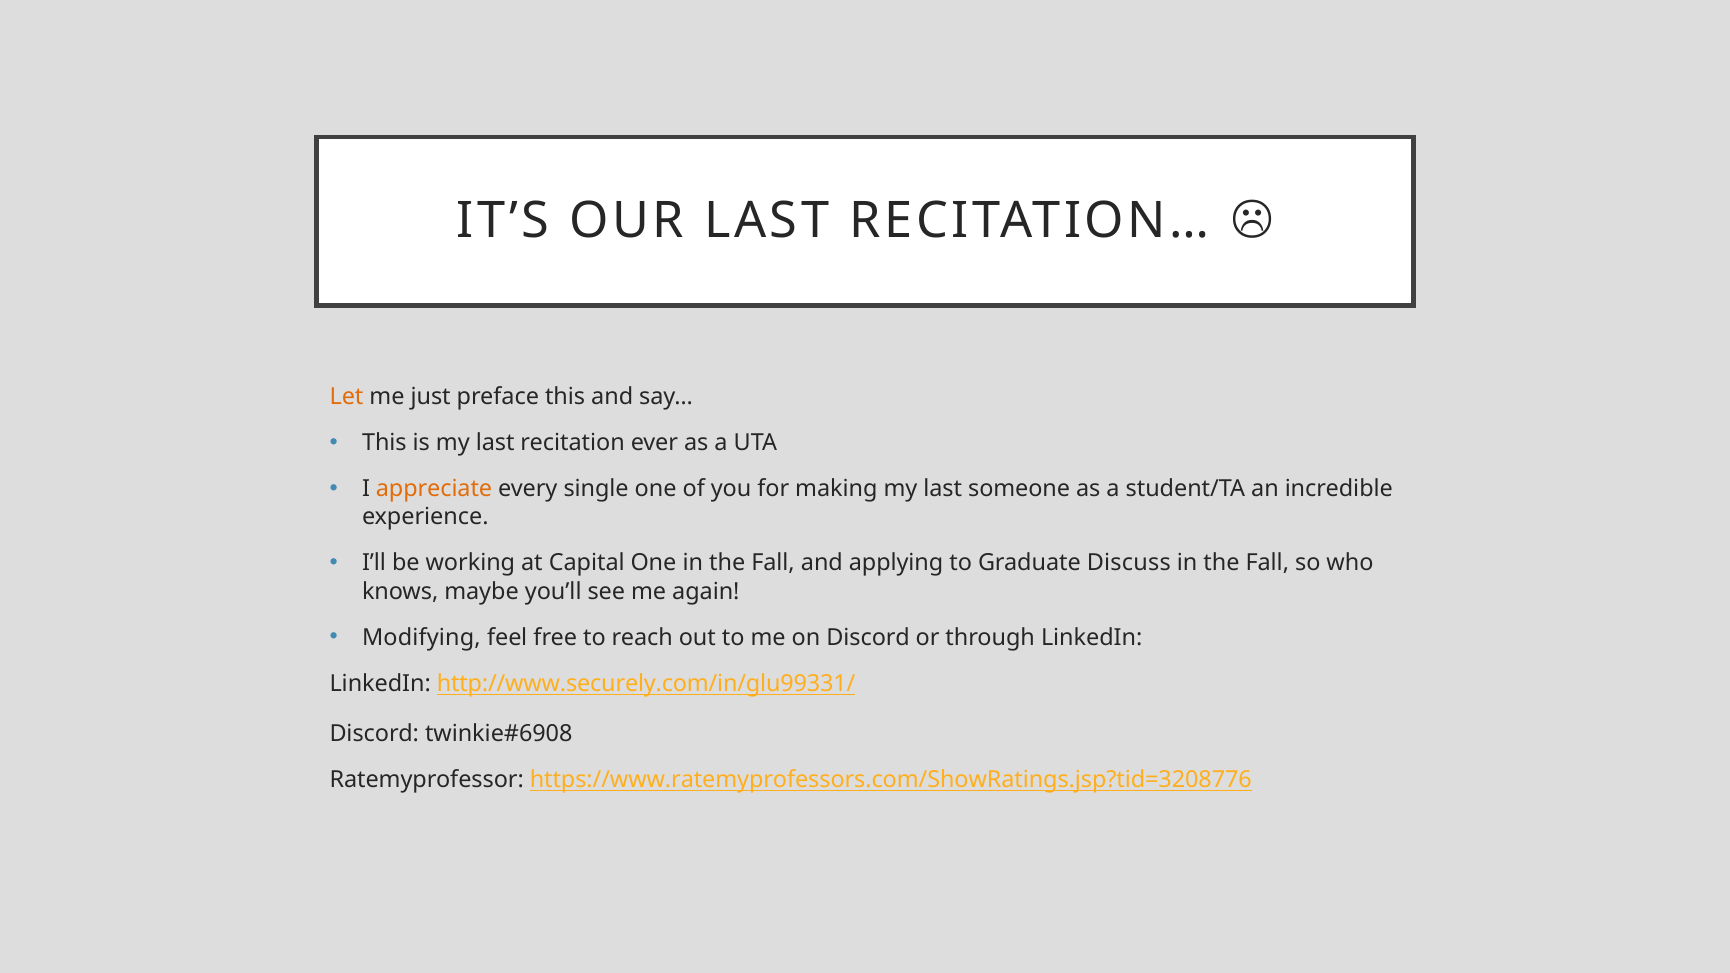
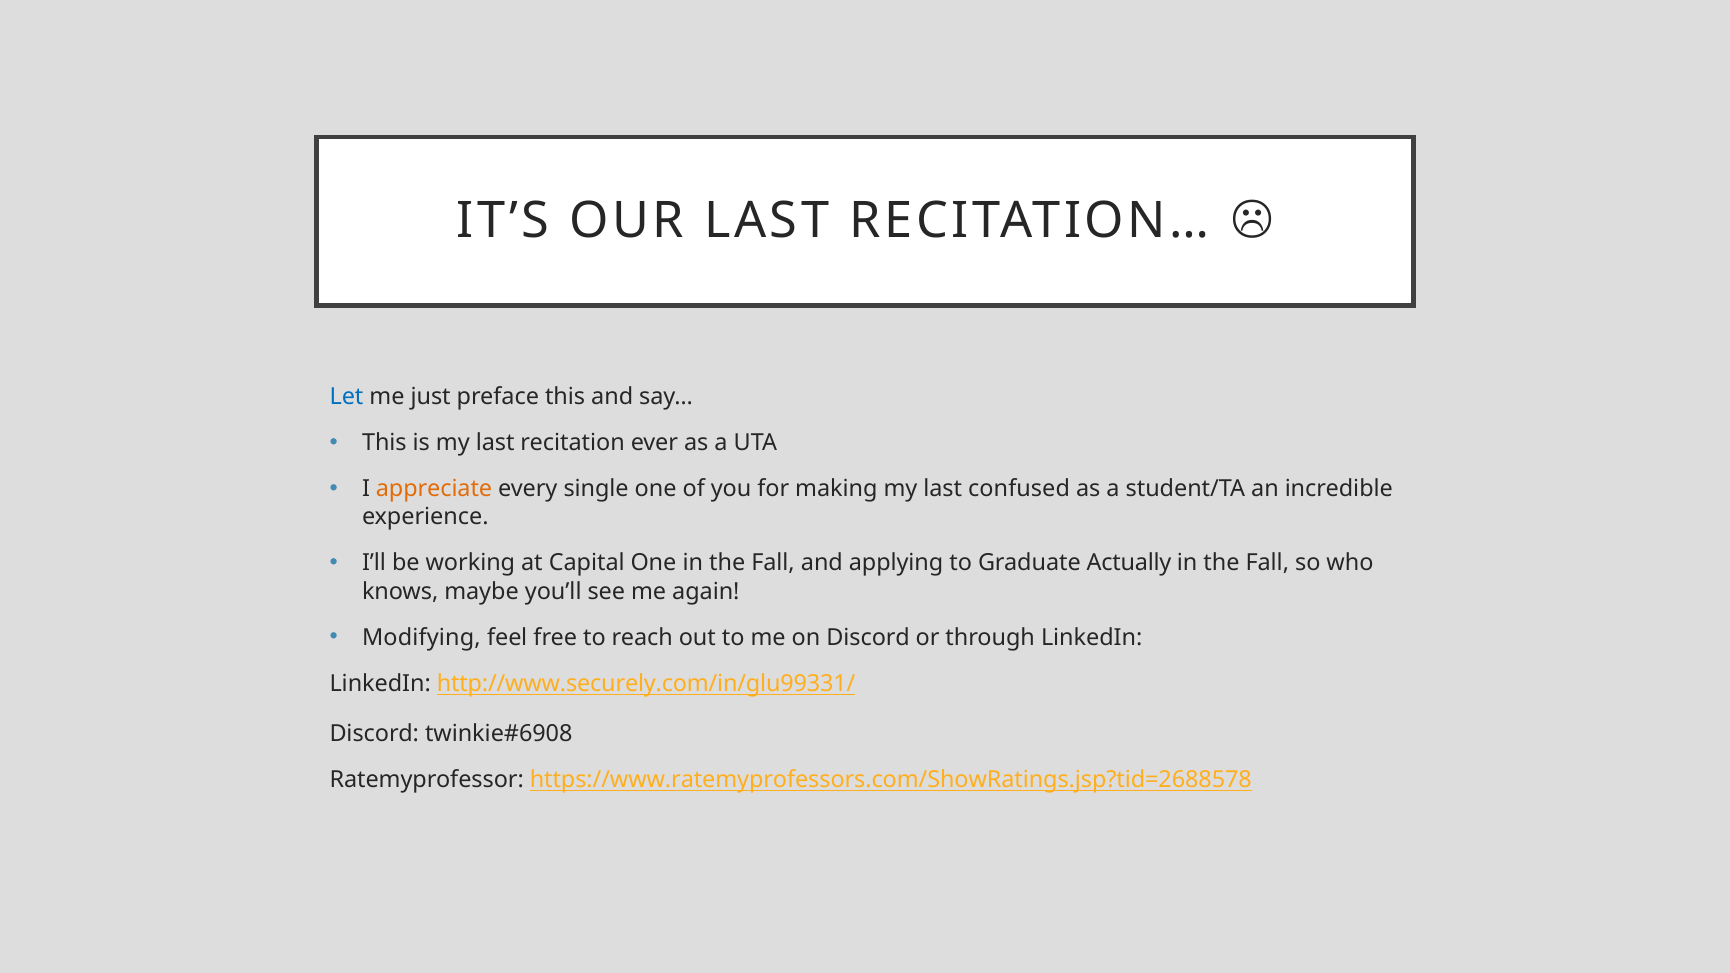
Let colour: orange -> blue (347, 397)
someone: someone -> confused (1019, 489)
Discuss: Discuss -> Actually (1129, 563)
https://www.ratemyprofessors.com/ShowRatings.jsp?tid=3208776: https://www.ratemyprofessors.com/ShowRatings.jsp?tid=3208776 -> https://www.ratemyprofessors.com/ShowRatings.jsp?tid=2688578 (891, 780)
